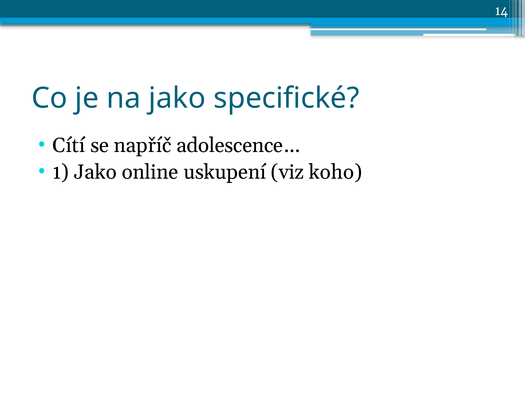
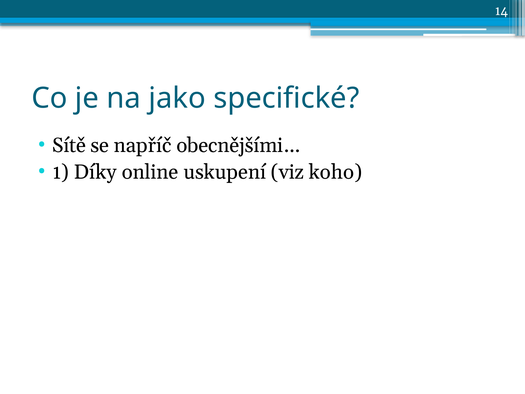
Cítí: Cítí -> Sítě (69, 145)
adolescence…: adolescence… -> obecnějšími… (238, 145)
1 Jako: Jako -> Díky (95, 172)
